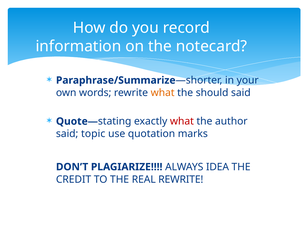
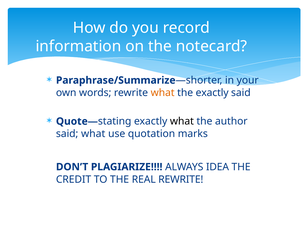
the should: should -> exactly (212, 93)
what colour: red -> black (182, 121)
said topic: topic -> what (93, 134)
